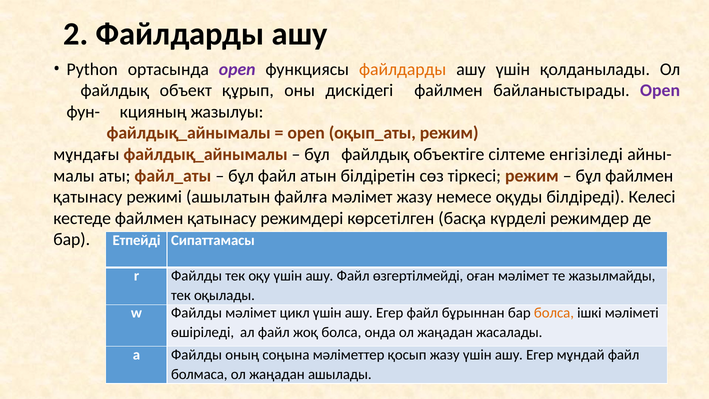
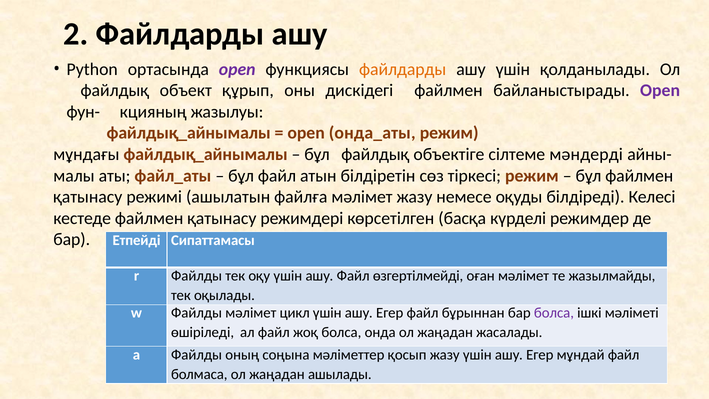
оқып_аты: оқып_аты -> онда_аты (372, 133)
енгізіледі: енгізіледі -> мәндерді (586, 154)
болса colour: orange -> purple (554, 313)
